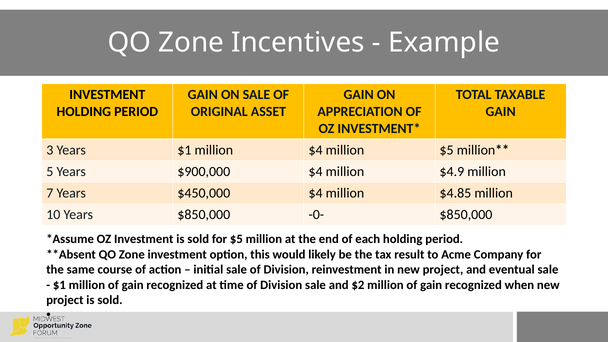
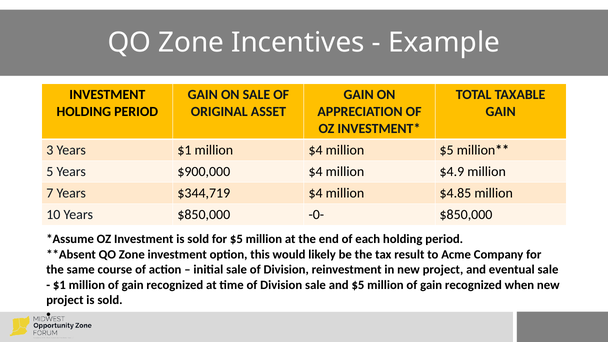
$450,000: $450,000 -> $344,719 (204, 193)
and $2: $2 -> $5 (358, 285)
